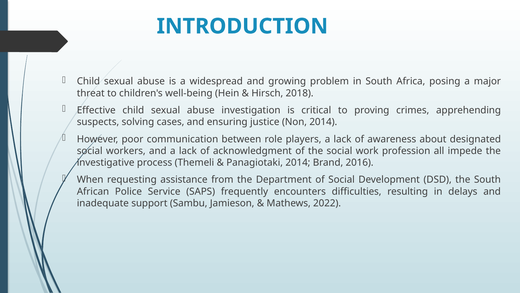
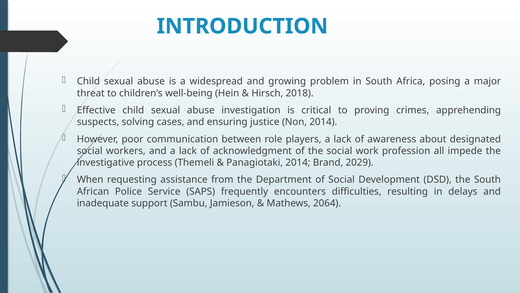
2016: 2016 -> 2029 (360, 162)
2022: 2022 -> 2064 (327, 203)
